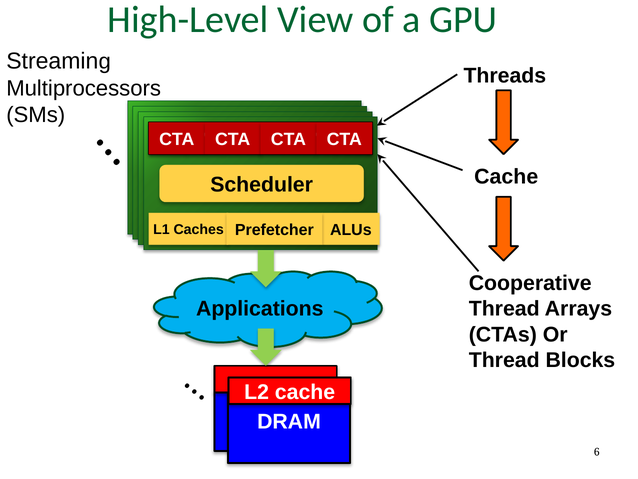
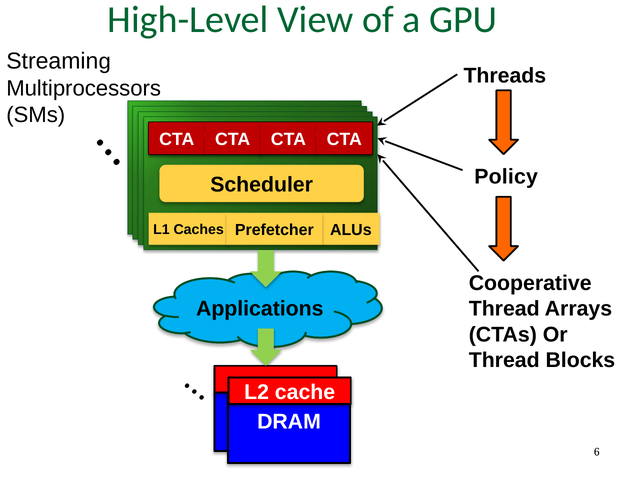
Cache: Cache -> Policy (506, 177)
